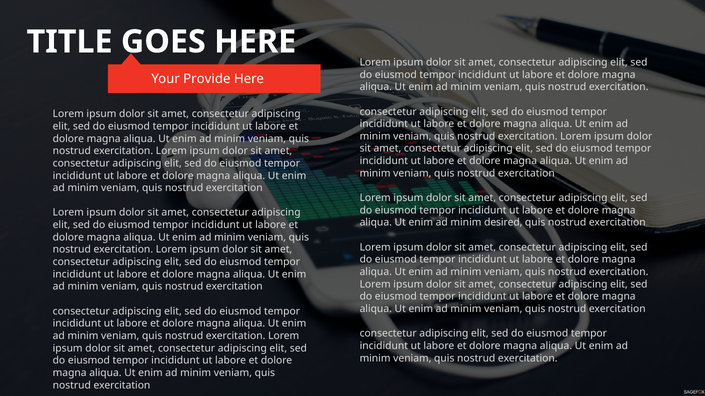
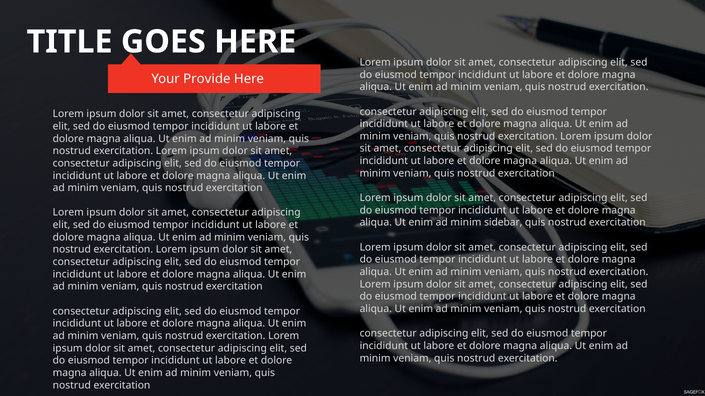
desired: desired -> sidebar (503, 223)
